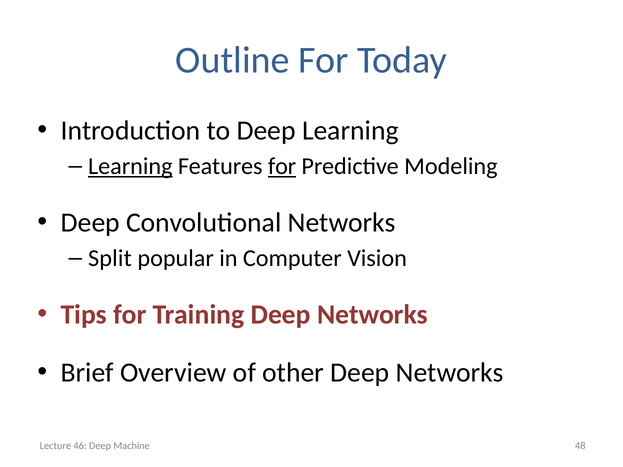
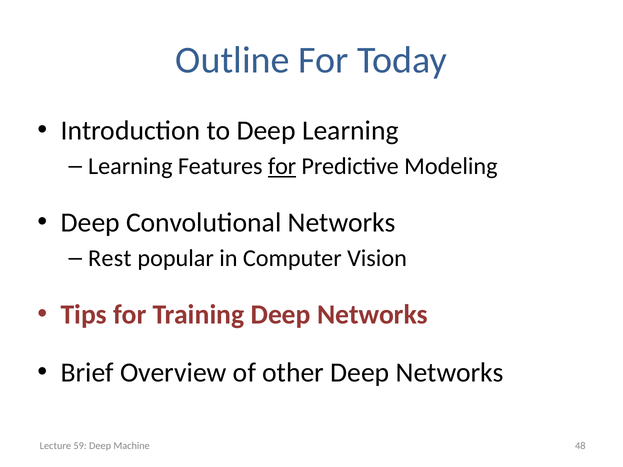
Learning underline: present -> none (130, 166)
Split: Split -> Rest (110, 258)
46: 46 -> 59 (80, 446)
